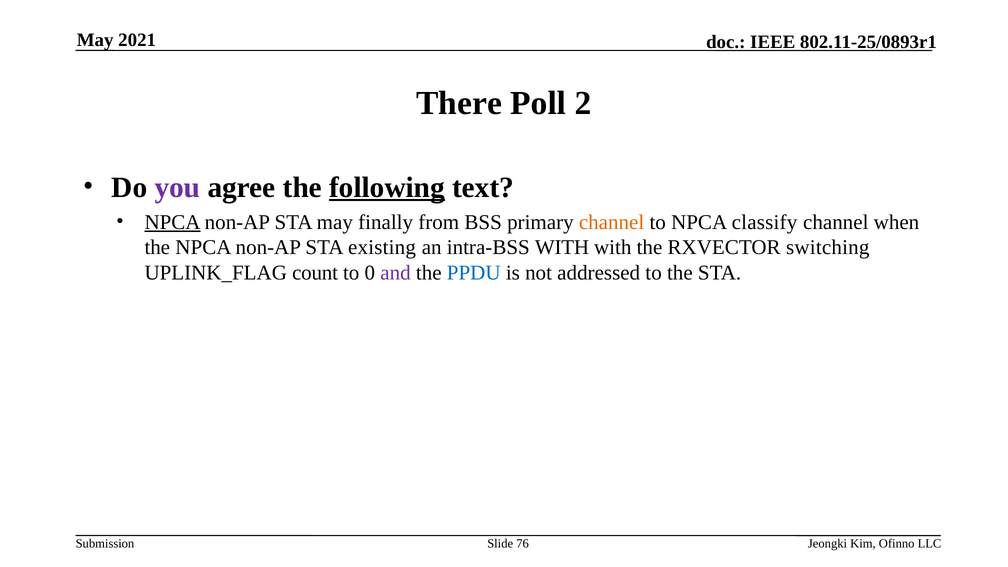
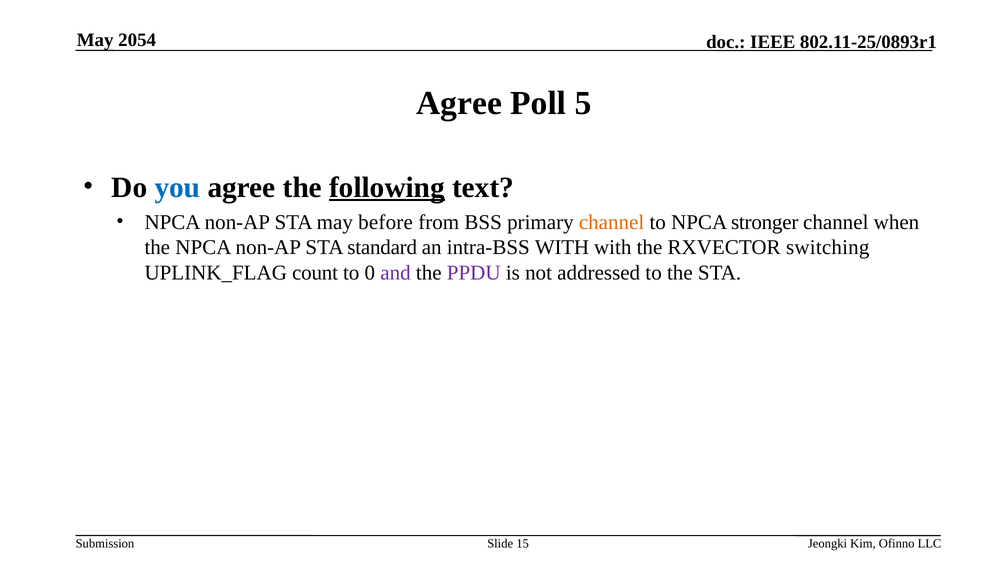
2021: 2021 -> 2054 (137, 40)
There: There -> Agree (459, 103)
2: 2 -> 5 (583, 103)
you colour: purple -> blue (177, 187)
NPCA underline: present -> none (173, 222)
finally: finally -> before (386, 222)
classify: classify -> stronger (765, 222)
existing: existing -> standard (382, 247)
PPDU colour: blue -> purple (474, 273)
76: 76 -> 15 (523, 544)
